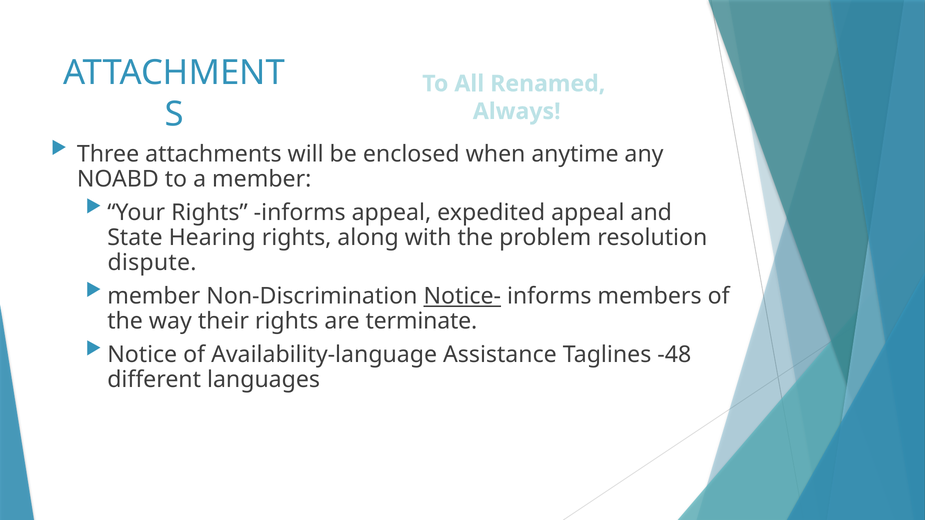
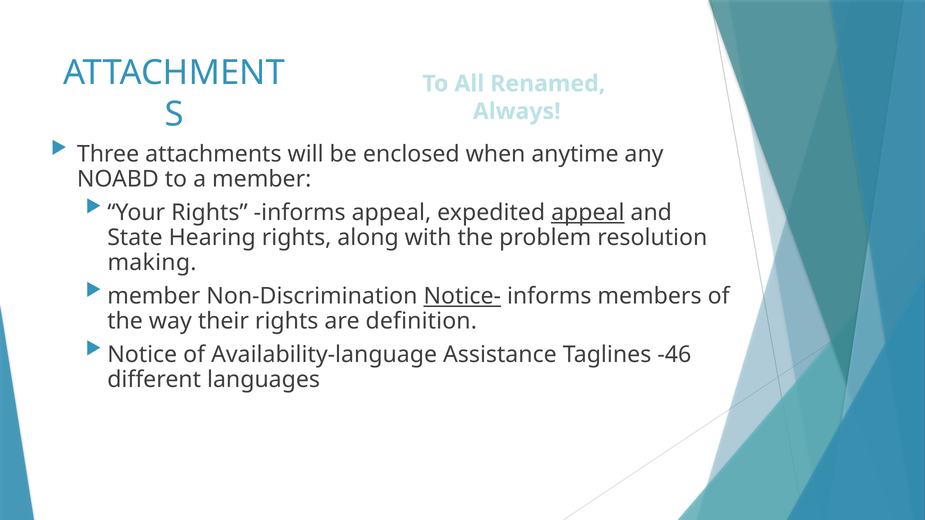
appeal underline: none -> present (588, 213)
dispute: dispute -> making (152, 263)
terminate: terminate -> definition (421, 321)
-48: -48 -> -46 (674, 355)
